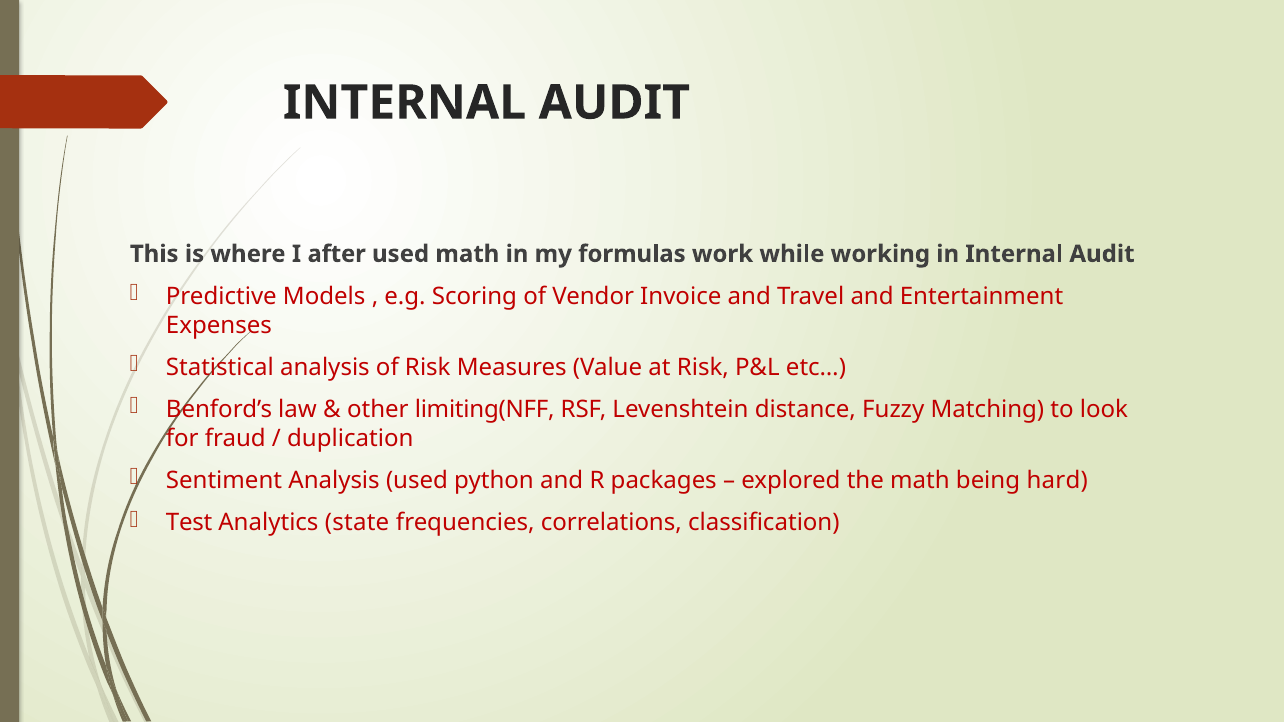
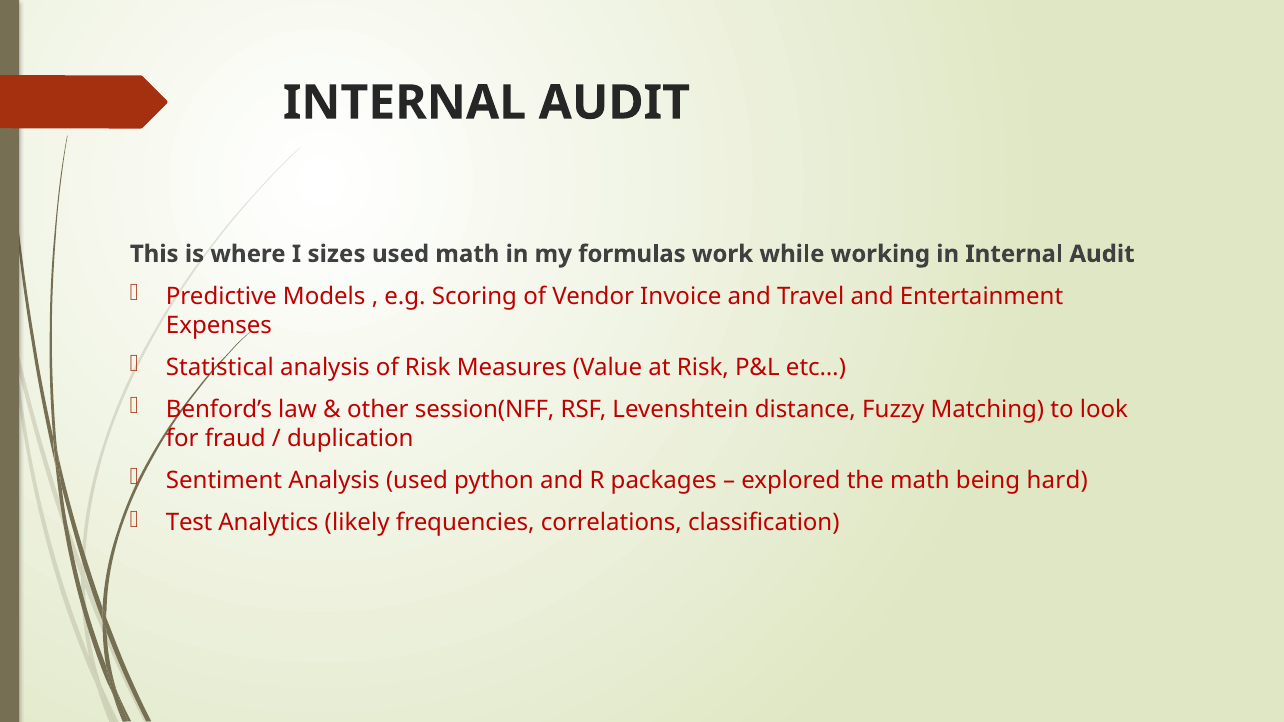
after: after -> sizes (336, 254)
limiting(NFF: limiting(NFF -> session(NFF (485, 410)
state: state -> likely (357, 523)
